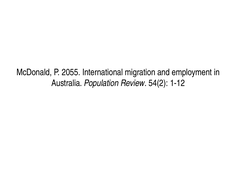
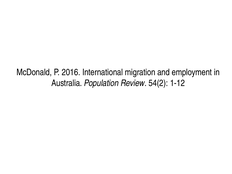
2055: 2055 -> 2016 (71, 72)
